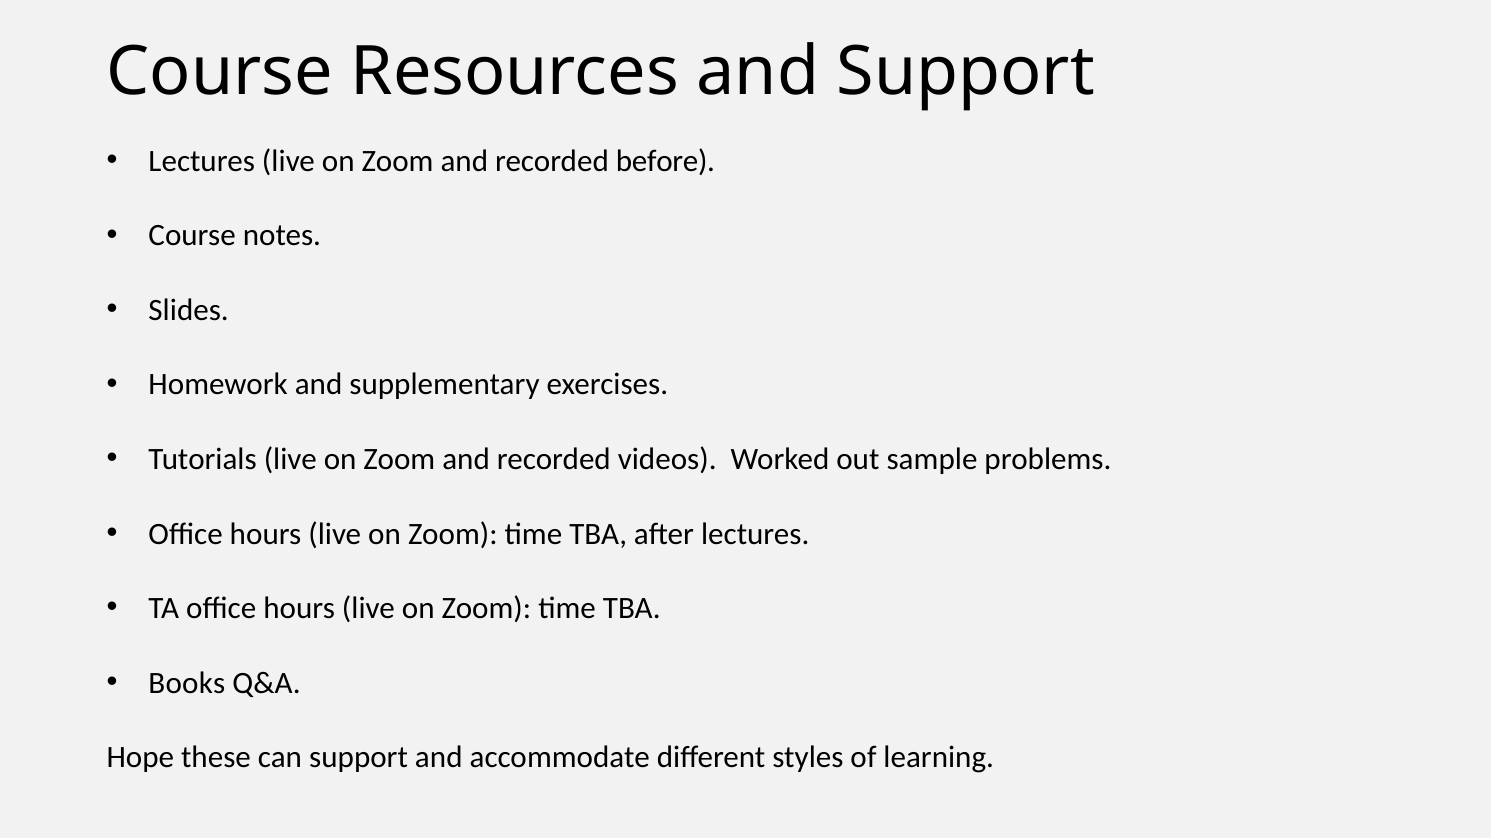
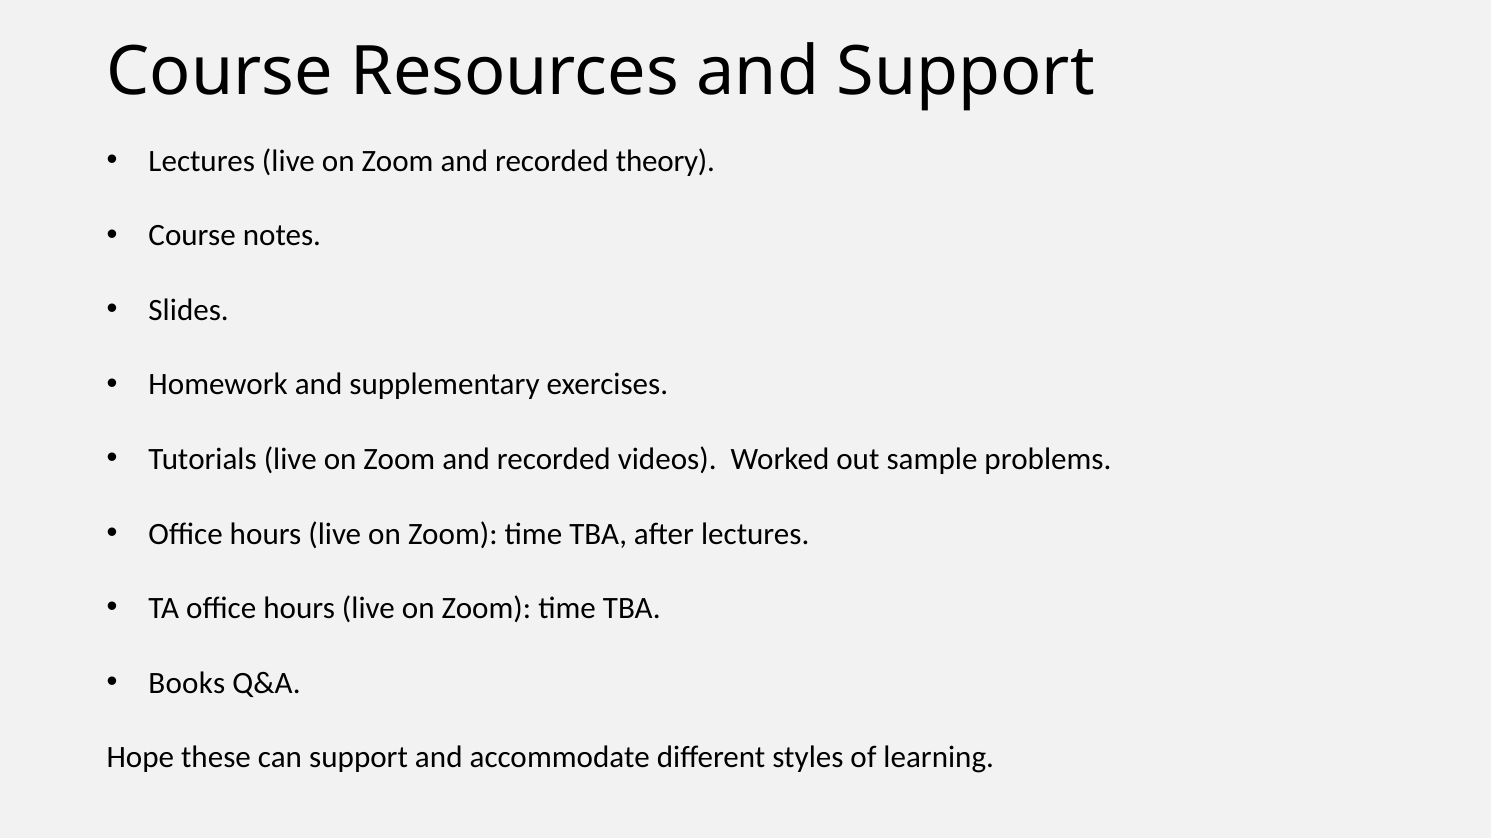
before: before -> theory (665, 161)
